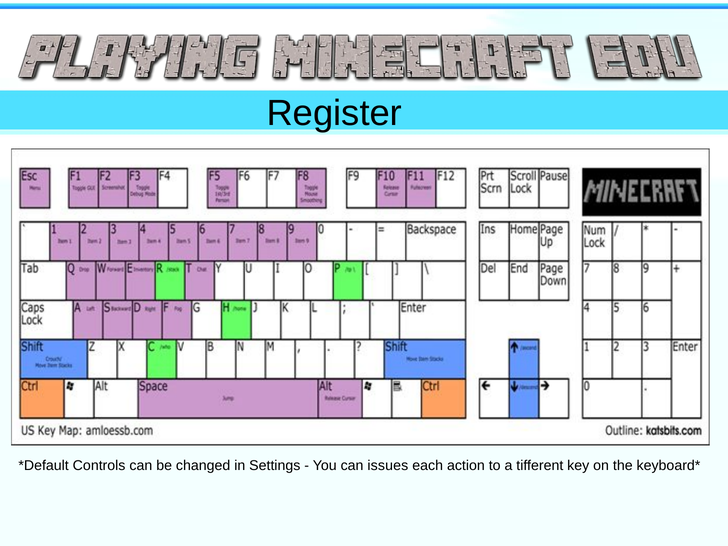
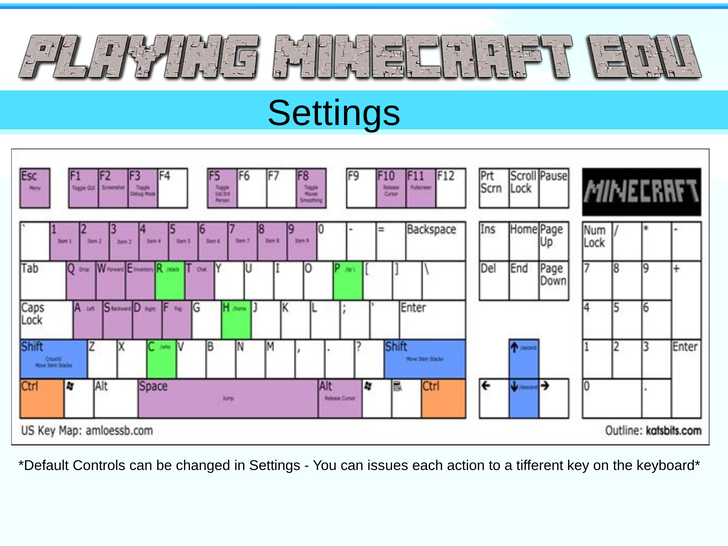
Register: Register -> Settings (334, 113)
